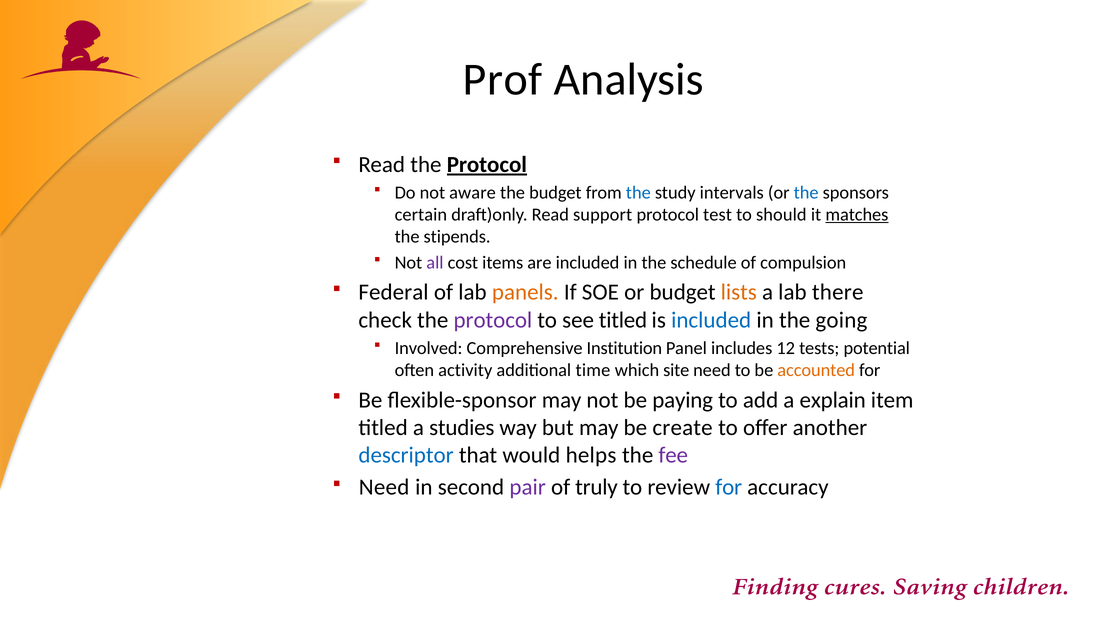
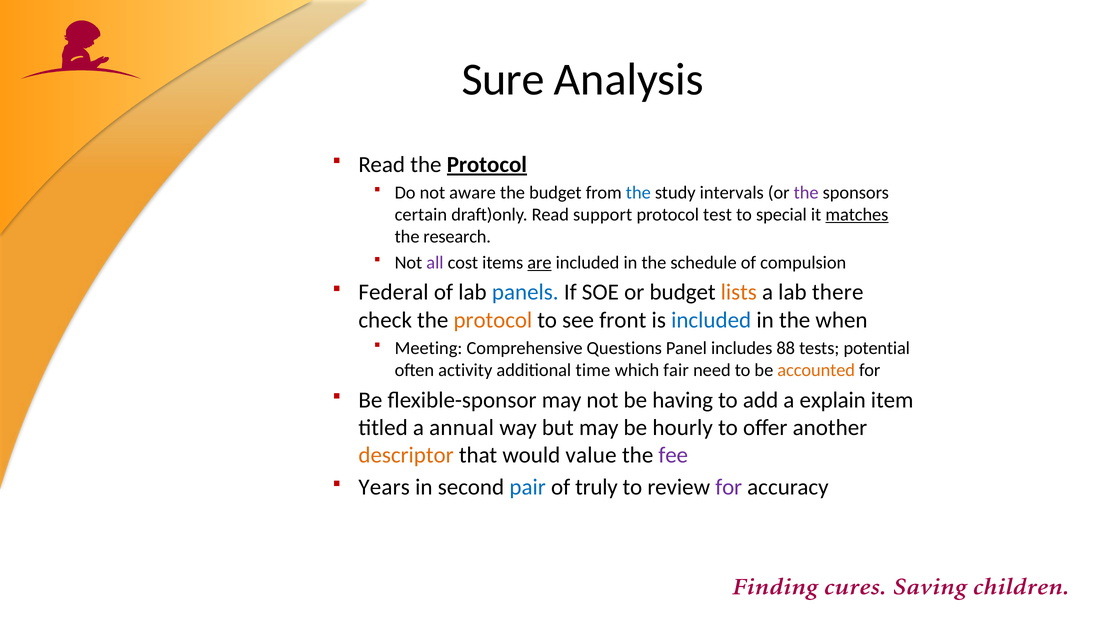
Prof: Prof -> Sure (503, 80)
the colour: blue -> purple (806, 193)
should: should -> special (781, 215)
stipends: stipends -> research (457, 237)
are underline: none -> present (539, 263)
panels colour: orange -> blue (525, 292)
protocol colour: purple -> orange (493, 320)
see titled: titled -> front (623, 320)
going: going -> when (842, 320)
Involved: Involved -> Meeting (429, 348)
Institution: Institution -> Questions (624, 348)
12: 12 -> 88 (786, 348)
site: site -> fair (676, 370)
paying: paying -> having (683, 400)
studies: studies -> annual (462, 428)
create: create -> hourly (683, 428)
descriptor colour: blue -> orange (406, 455)
helps: helps -> value (591, 455)
Need: Need -> Years (384, 487)
pair colour: purple -> blue (528, 487)
for colour: blue -> purple (729, 487)
